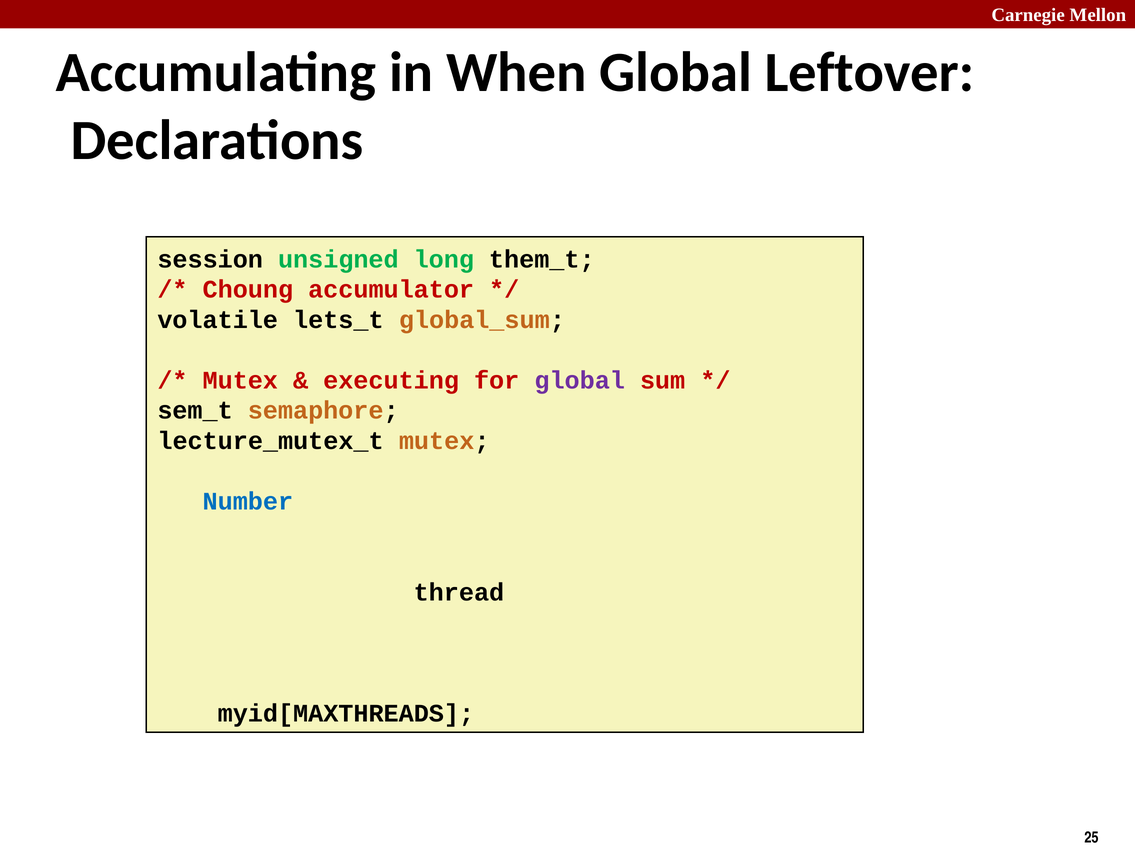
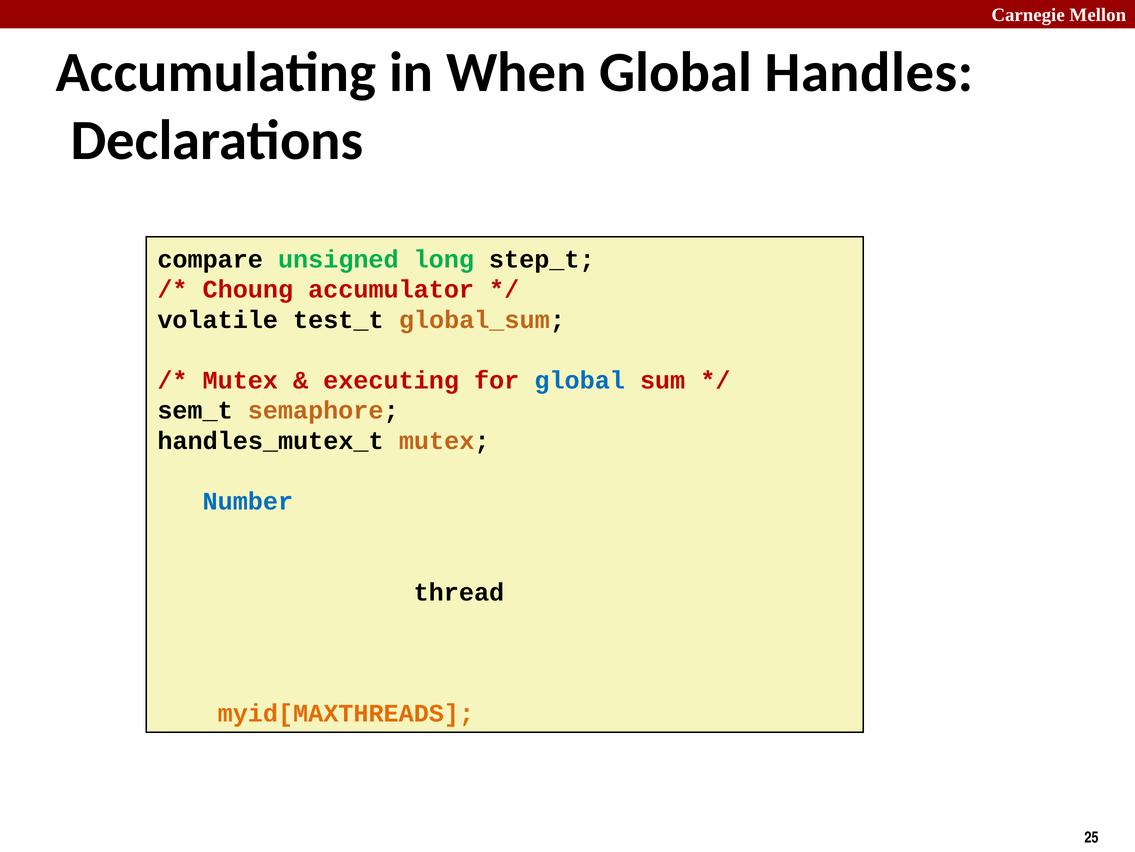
Leftover: Leftover -> Handles (869, 72)
session: session -> compare (210, 259)
them_t: them_t -> step_t (542, 259)
lets_t: lets_t -> test_t (338, 320)
global colour: purple -> blue (580, 380)
lecture_mutex_t: lecture_mutex_t -> handles_mutex_t (271, 441)
myid[MAXTHREADS colour: black -> orange (346, 713)
